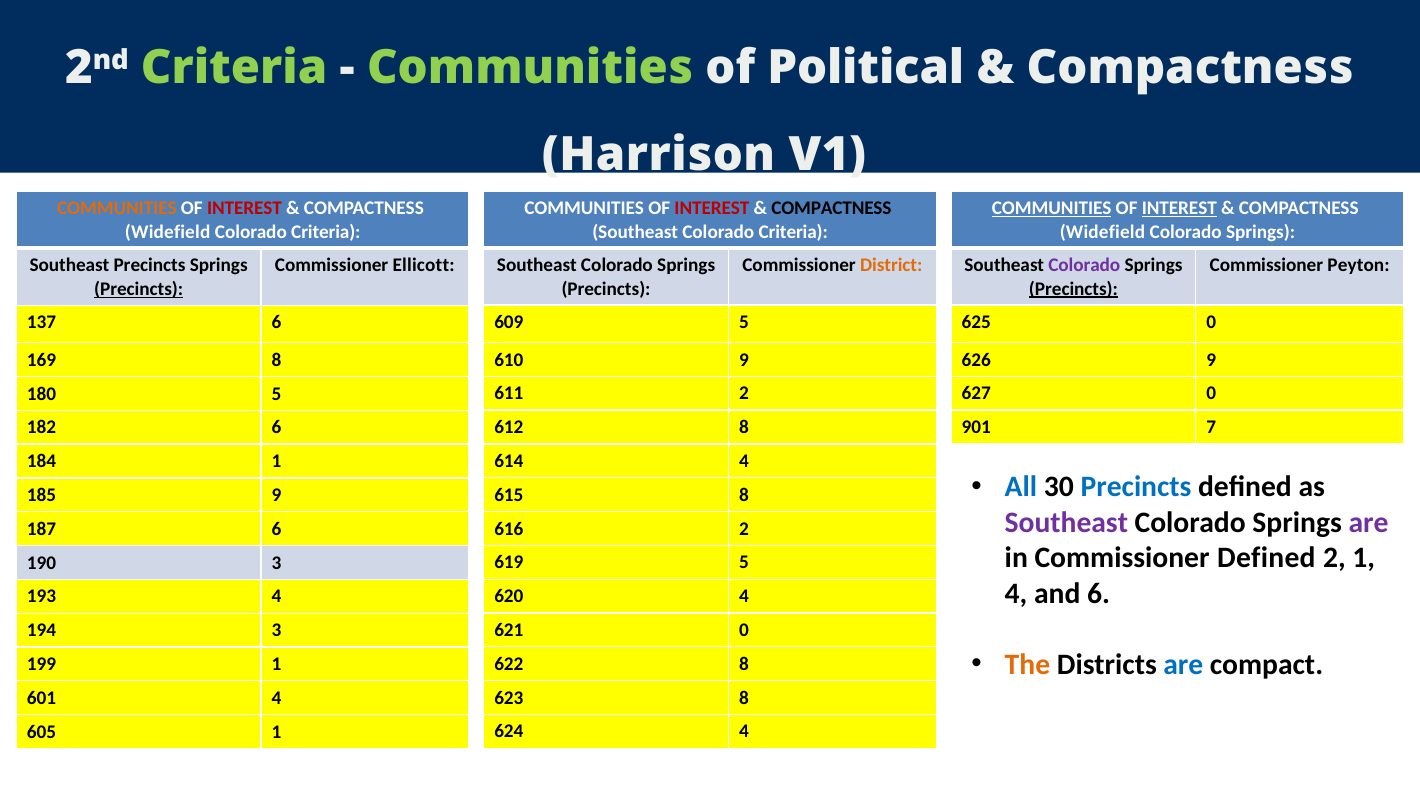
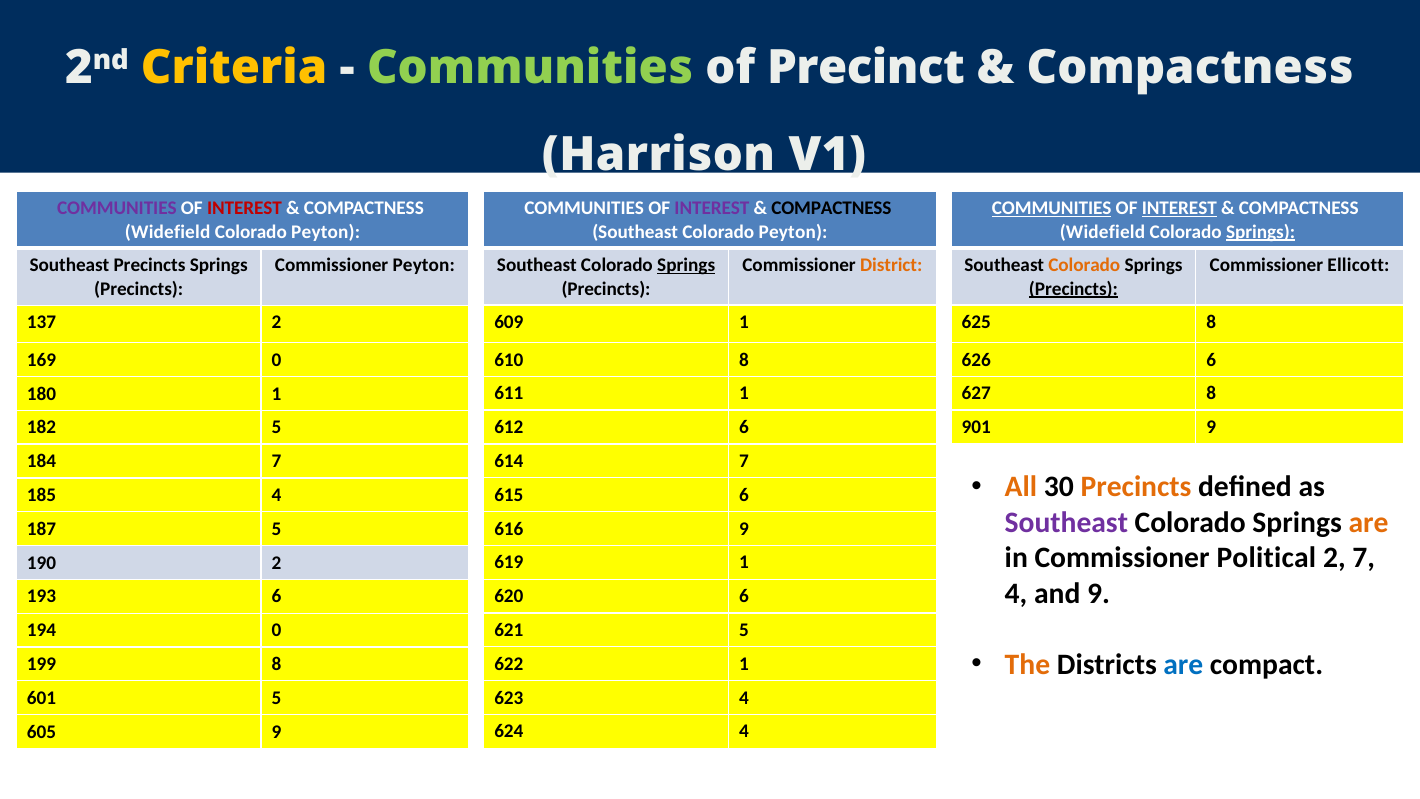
Criteria colour: light green -> yellow (234, 68)
Political: Political -> Precinct (866, 68)
INTEREST colour: red -> purple (712, 208)
COMMUNITIES colour: orange -> purple (117, 208)
Southeast Colorado Criteria: Criteria -> Peyton (793, 232)
Springs underline: none -> present (1261, 232)
Criteria: Criteria -> Peyton (326, 232)
Springs underline: none -> present (686, 265)
Colorado colour: purple -> orange (1084, 265)
Peyton: Peyton -> Ellicott (1358, 265)
Commissioner Ellicott: Ellicott -> Peyton (424, 265)
Precincts underline: present -> none (139, 289)
609 5: 5 -> 1 (744, 322)
625 0: 0 -> 8 (1211, 322)
137 6: 6 -> 2 (277, 322)
610 9: 9 -> 8 (744, 360)
626 9: 9 -> 6 (1211, 360)
169 8: 8 -> 0 (277, 360)
611 2: 2 -> 1 (744, 393)
627 0: 0 -> 8 (1211, 393)
180 5: 5 -> 1 (277, 394)
612 8: 8 -> 6 (744, 427)
901 7: 7 -> 9 (1211, 427)
182 6: 6 -> 5 (277, 427)
614 4: 4 -> 7 (744, 461)
184 1: 1 -> 7 (277, 461)
All colour: blue -> orange (1021, 487)
Precincts colour: blue -> orange (1136, 487)
615 8: 8 -> 6 (744, 495)
185 9: 9 -> 4 (277, 495)
are colour: purple -> orange (1369, 522)
616 2: 2 -> 9 (744, 529)
187 6: 6 -> 5 (277, 529)
Commissioner Defined: Defined -> Political (1266, 558)
2 1: 1 -> 7 (1364, 558)
619 5: 5 -> 1 (744, 562)
190 3: 3 -> 2 (277, 563)
and 6: 6 -> 9 (1098, 593)
620 4: 4 -> 6 (744, 596)
193 4: 4 -> 6 (277, 596)
621 0: 0 -> 5 (744, 630)
194 3: 3 -> 0 (277, 630)
622 8: 8 -> 1 (744, 664)
199 1: 1 -> 8 (277, 664)
623 8: 8 -> 4 (744, 698)
601 4: 4 -> 5 (277, 698)
605 1: 1 -> 9 (277, 732)
